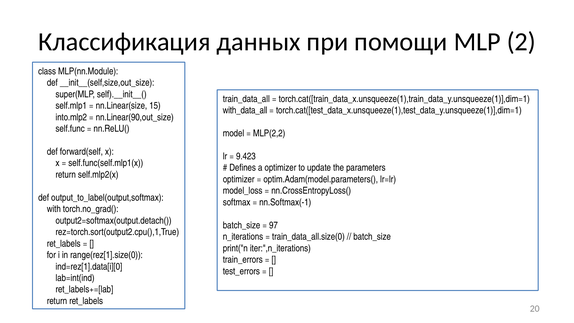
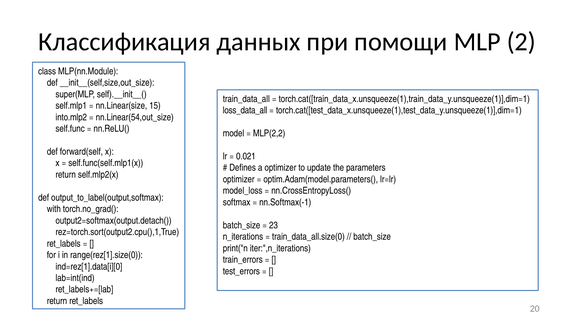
with_data_all: with_data_all -> loss_data_all (245, 110)
nn.Linear(90,out_size: nn.Linear(90,out_size -> nn.Linear(54,out_size (135, 117)
9.423: 9.423 -> 0.021 (246, 156)
97: 97 -> 23 (273, 225)
